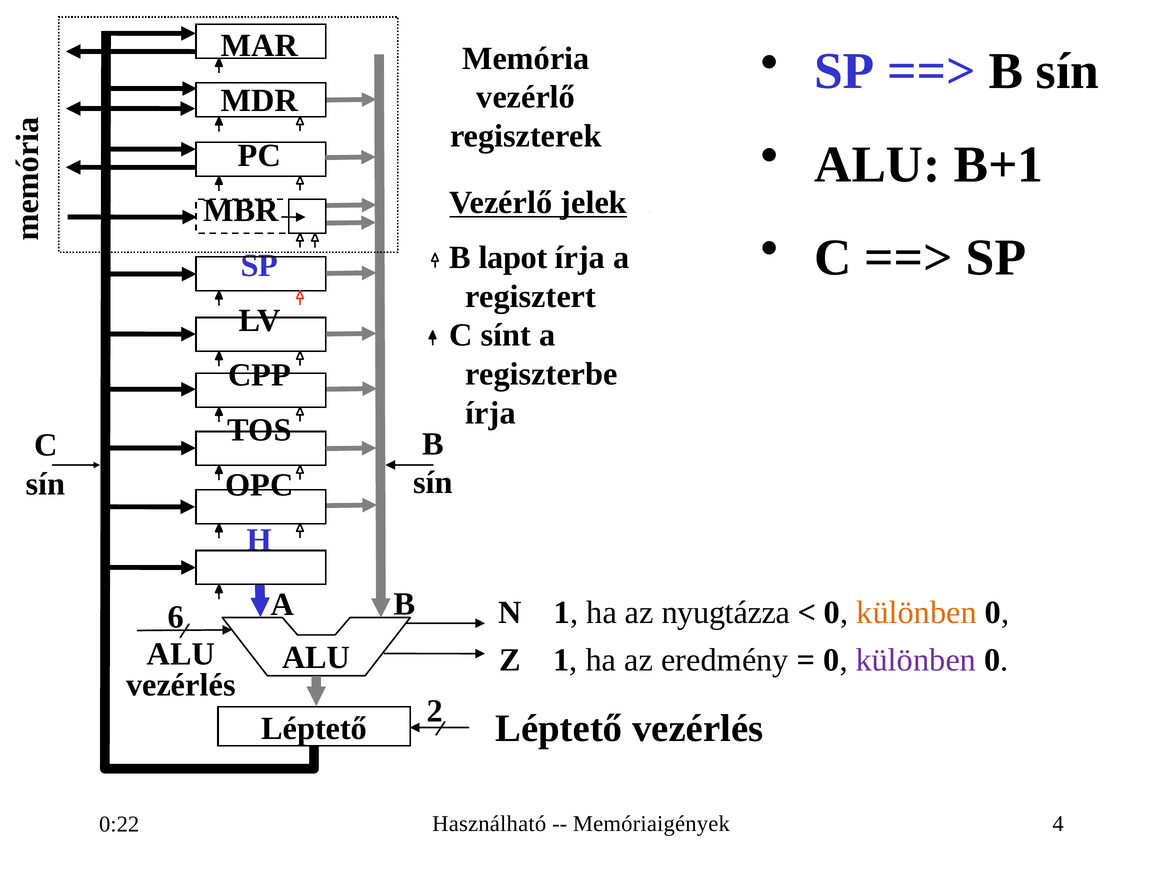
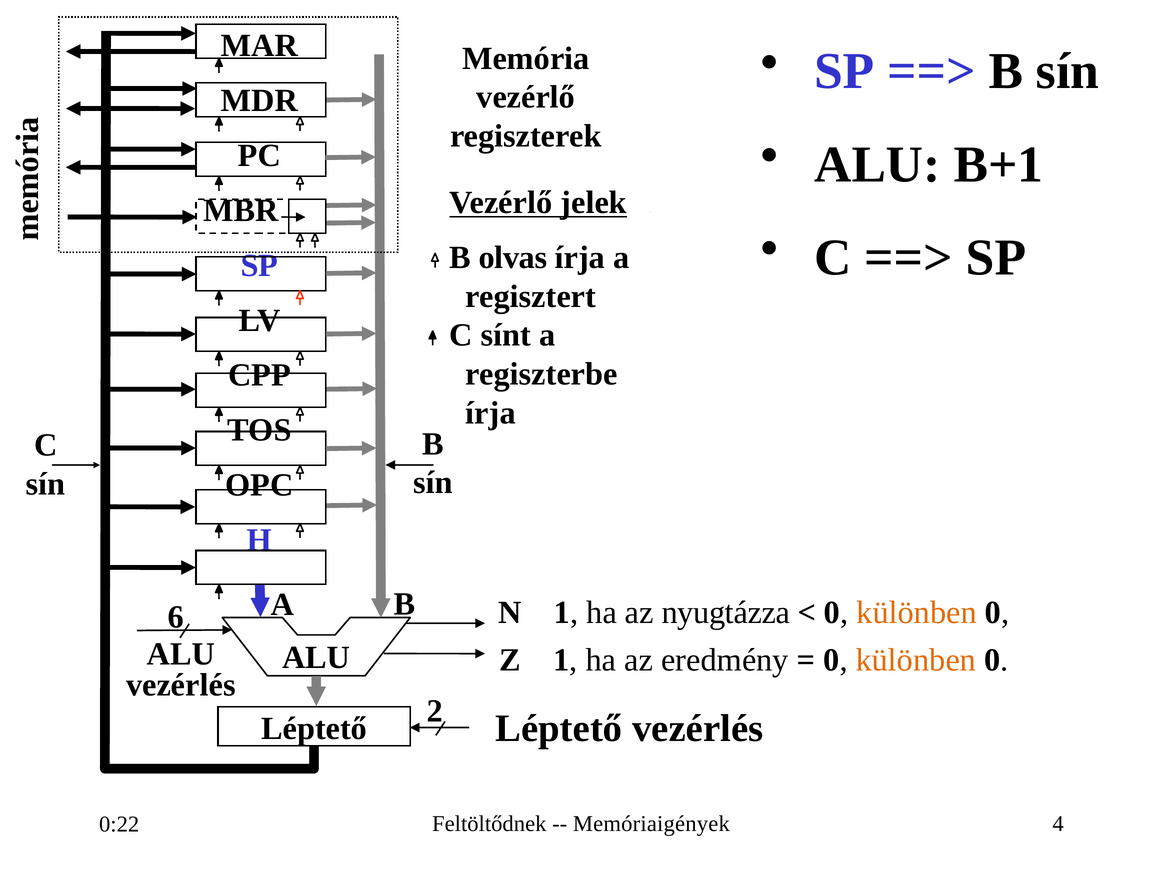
lapot: lapot -> olvas (513, 258)
különben colour: purple -> orange (916, 660)
Használható: Használható -> Feltöltődnek (489, 824)
